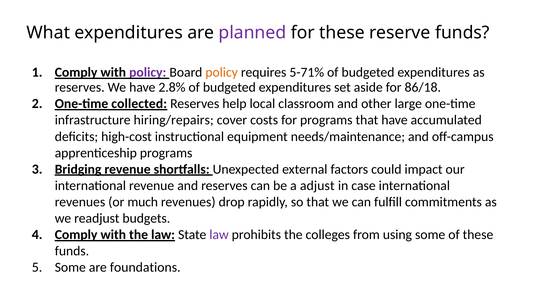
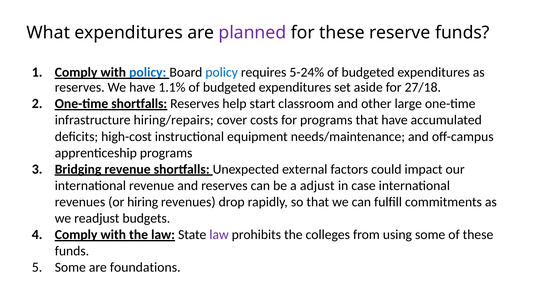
policy colour: purple -> blue (148, 72)
policy colour: orange -> blue (222, 72)
5-71%: 5-71% -> 5-24% (307, 72)
2.8%: 2.8% -> 1.1% (172, 87)
86/18: 86/18 -> 27/18 (423, 87)
One-time collected: collected -> shortfalls (139, 104)
local: local -> start (262, 104)
much: much -> hiring (143, 202)
